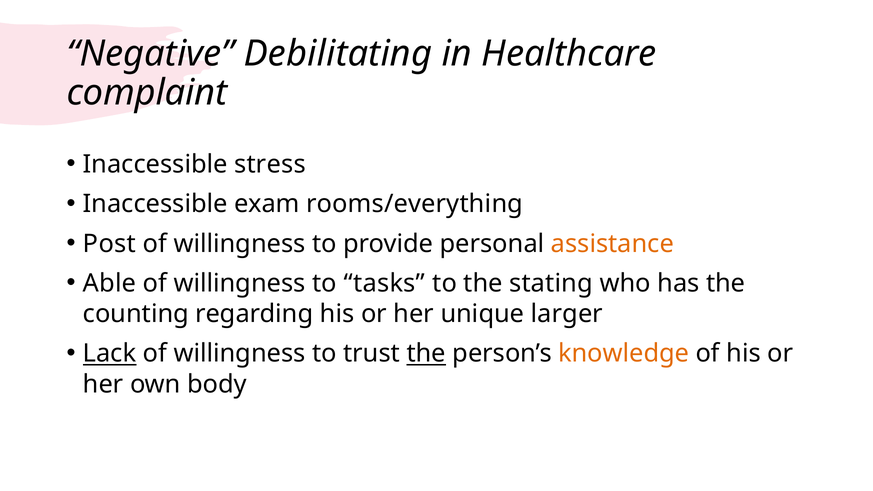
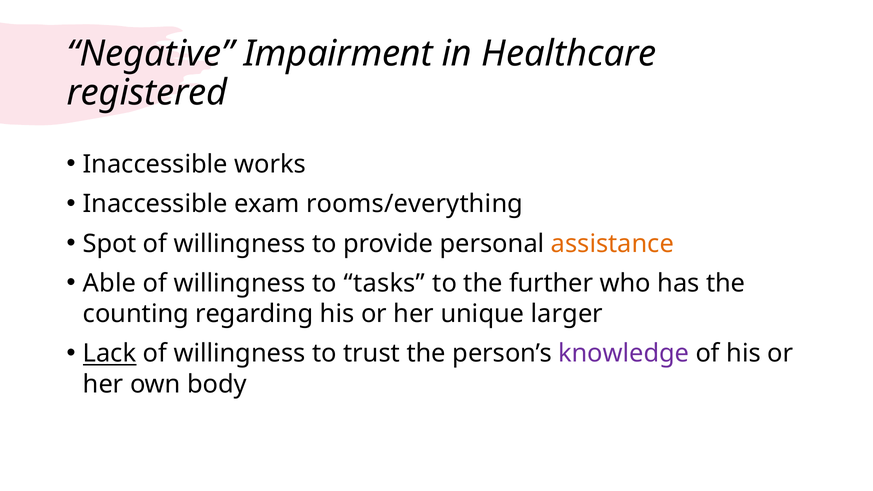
Debilitating: Debilitating -> Impairment (338, 54)
complaint: complaint -> registered (147, 93)
stress: stress -> works (270, 164)
Post: Post -> Spot (110, 244)
stating: stating -> further (551, 283)
the underline: present -> none (426, 354)
knowledge colour: orange -> purple (624, 354)
